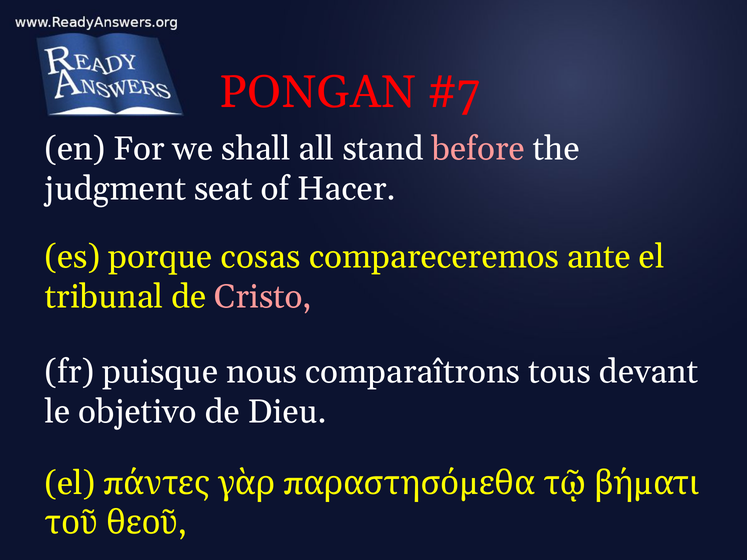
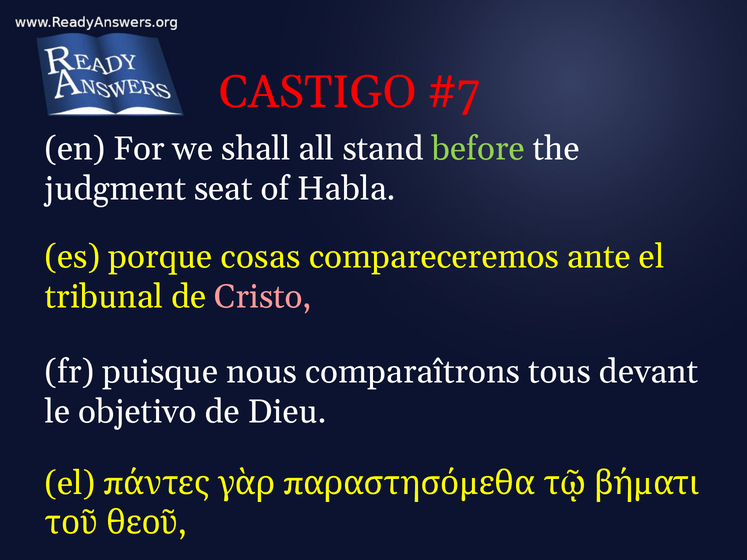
PONGAN: PONGAN -> CASTIGO (318, 92)
before colour: pink -> light green (478, 149)
Hacer: Hacer -> Habla (347, 189)
